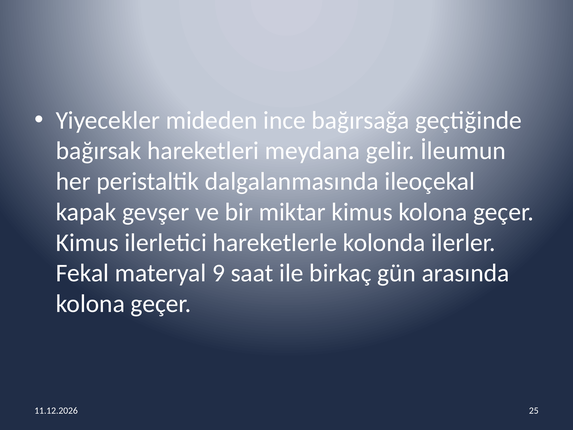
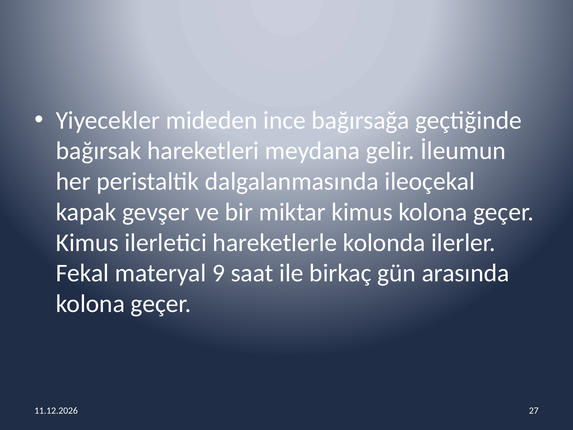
25: 25 -> 27 (534, 410)
